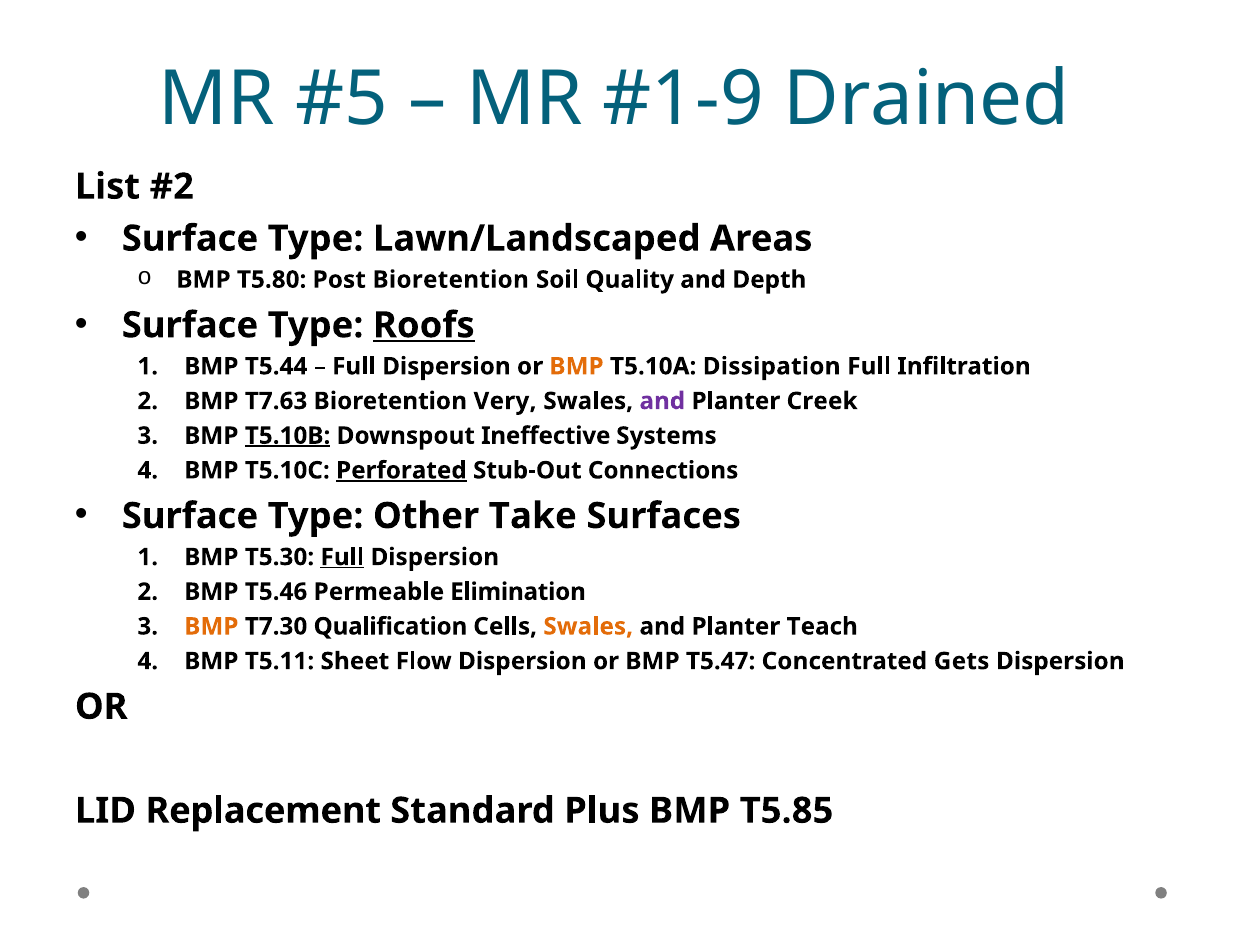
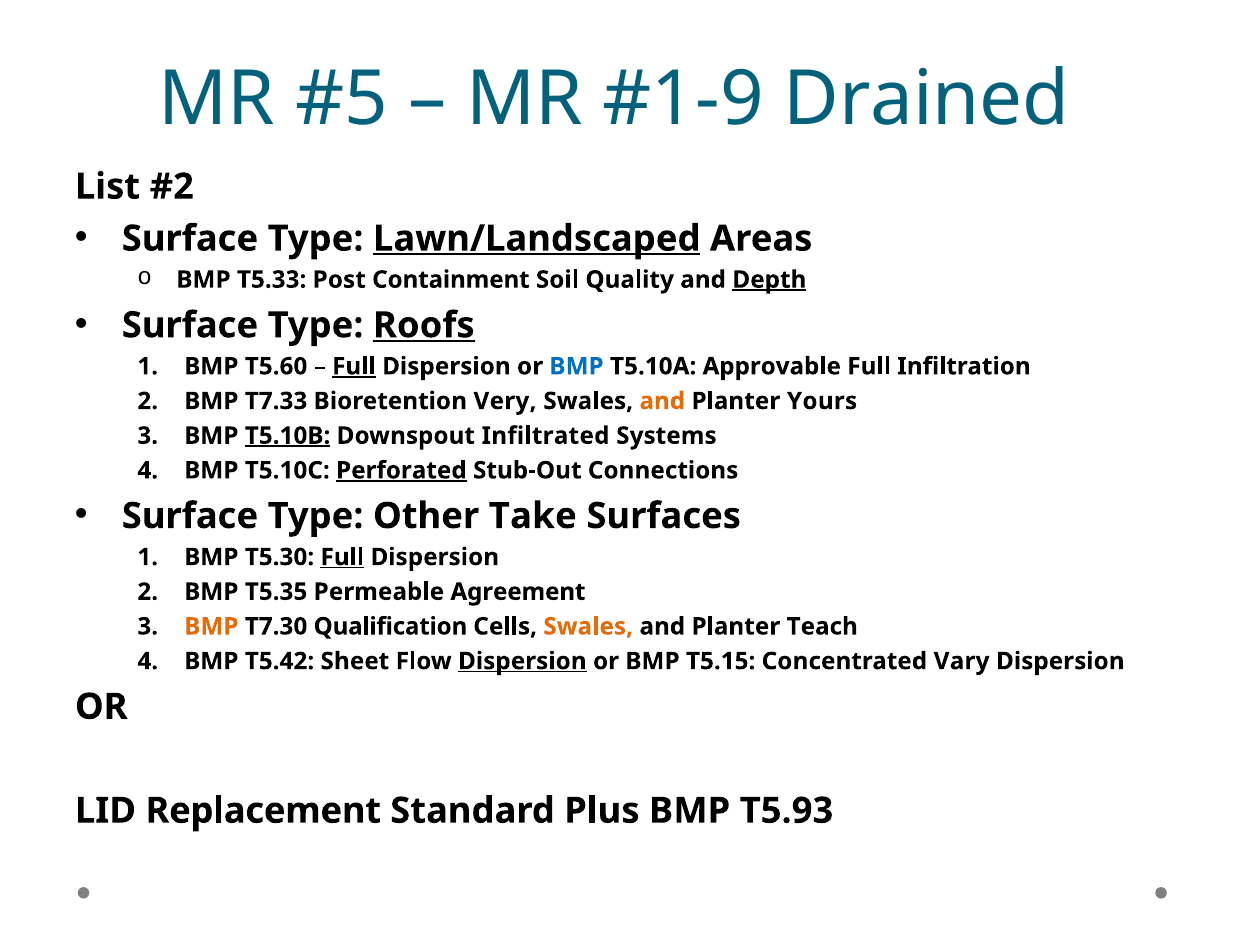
Lawn/Landscaped underline: none -> present (537, 239)
T5.80: T5.80 -> T5.33 (272, 280)
Post Bioretention: Bioretention -> Containment (451, 280)
Depth underline: none -> present (769, 280)
T5.44: T5.44 -> T5.60 (276, 367)
Full underline: none -> present (354, 367)
BMP colour: orange -> blue (577, 367)
Dissipation: Dissipation -> Approvable (772, 367)
T7.63: T7.63 -> T7.33 (276, 401)
and colour: purple -> orange (662, 401)
Creek: Creek -> Yours (822, 401)
Ineffective: Ineffective -> Infiltrated (546, 436)
T5.46: T5.46 -> T5.35 (276, 592)
Elimination: Elimination -> Agreement (518, 592)
T5.11: T5.11 -> T5.42 (279, 662)
Dispersion underline: none -> present (522, 662)
T5.47: T5.47 -> T5.15 (721, 662)
Gets: Gets -> Vary (962, 662)
T5.85: T5.85 -> T5.93 (787, 811)
